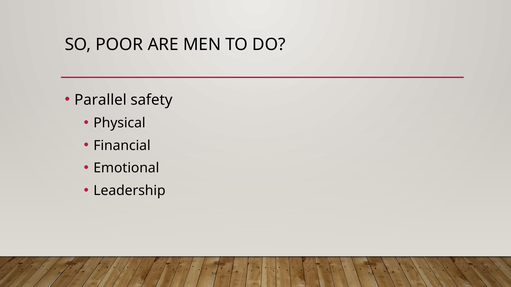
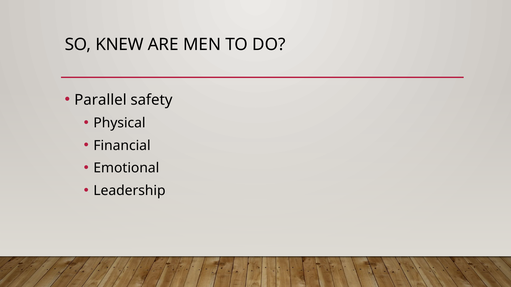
POOR: POOR -> KNEW (120, 45)
